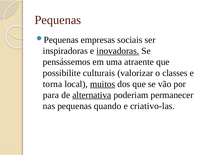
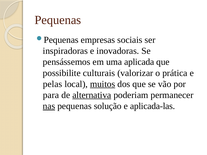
inovadoras underline: present -> none (118, 51)
atraente: atraente -> aplicada (139, 62)
classes: classes -> prática (175, 73)
torna: torna -> pelas (52, 84)
nas underline: none -> present (49, 106)
quando: quando -> solução (108, 106)
criativo-las: criativo-las -> aplicada-las (153, 106)
